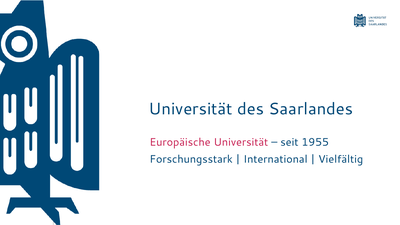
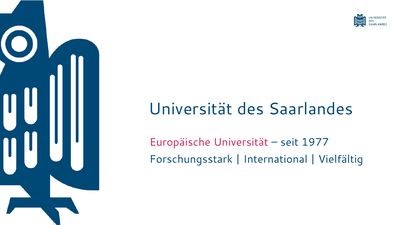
1955: 1955 -> 1977 (315, 142)
